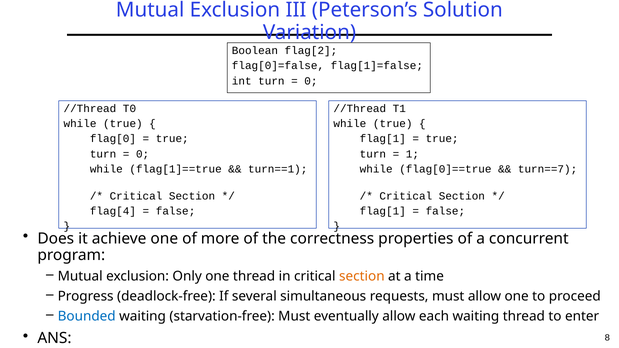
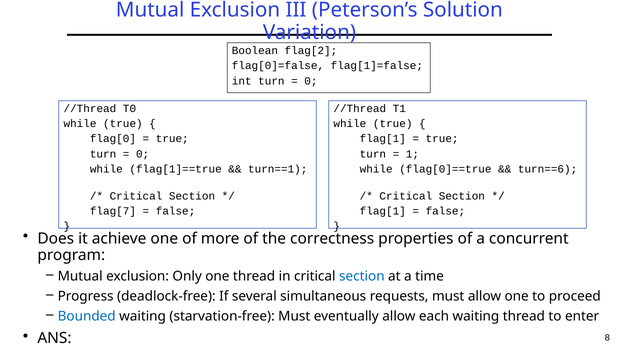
turn==7: turn==7 -> turn==6 (548, 169)
flag[4: flag[4 -> flag[7 (113, 211)
section colour: orange -> blue (362, 277)
